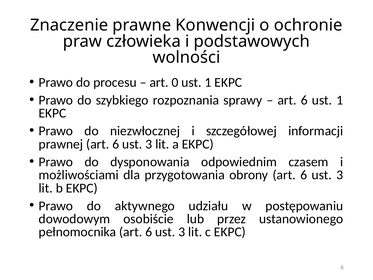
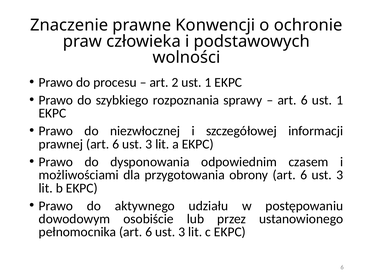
0: 0 -> 2 (175, 82)
